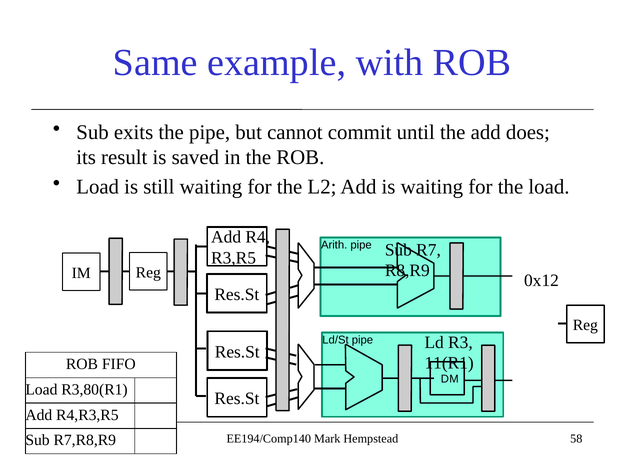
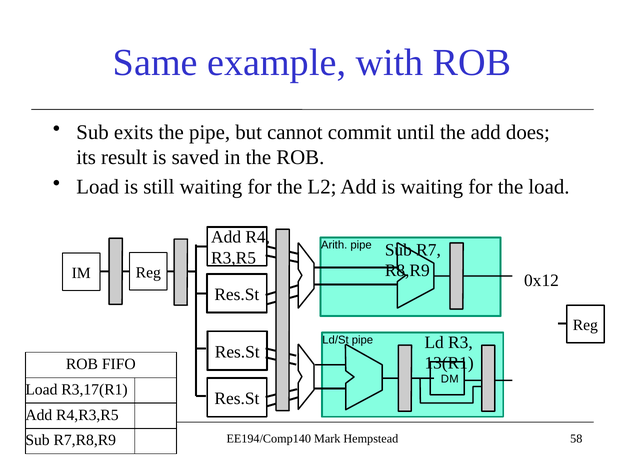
11(R1: 11(R1 -> 13(R1 (449, 363)
R3,80(R1: R3,80(R1 -> R3,17(R1 (94, 389)
